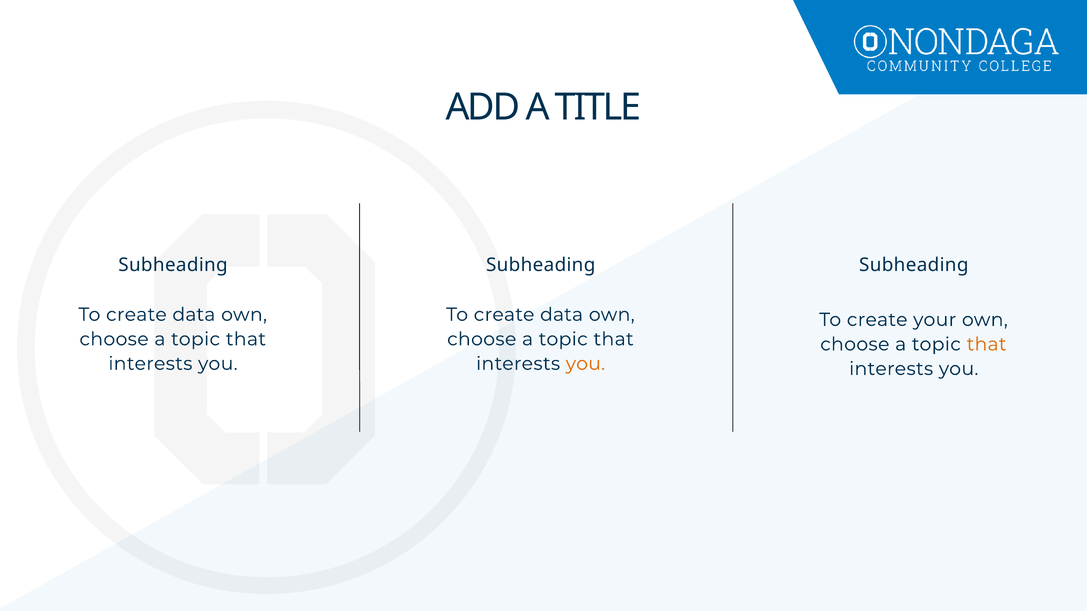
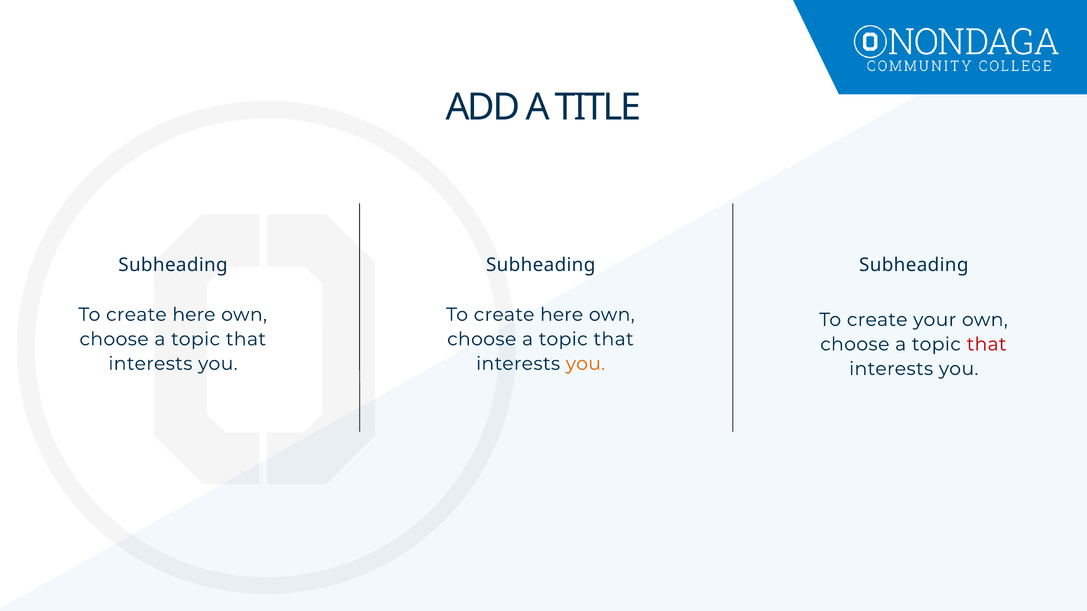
data: data -> here (194, 315)
data: data -> here (562, 315)
that colour: orange -> red (987, 344)
